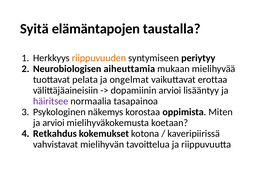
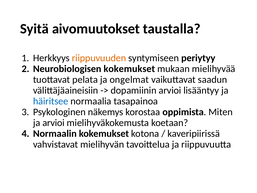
elämäntapojen: elämäntapojen -> aivomuutokset (96, 29)
Neurobiologisen aiheuttamia: aiheuttamia -> kokemukset (129, 69)
erottaa: erottaa -> saadun (213, 79)
häiritsee colour: purple -> blue (51, 101)
Retkahdus: Retkahdus -> Normaalin (55, 133)
